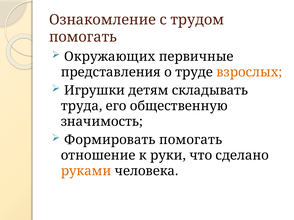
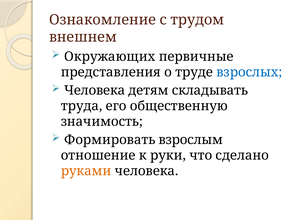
помогать: помогать -> внешнем (83, 37)
взрослых colour: orange -> blue (249, 72)
Игрушки: Игрушки -> Человека (95, 91)
Формировать помогать: помогать -> взрослым (191, 140)
